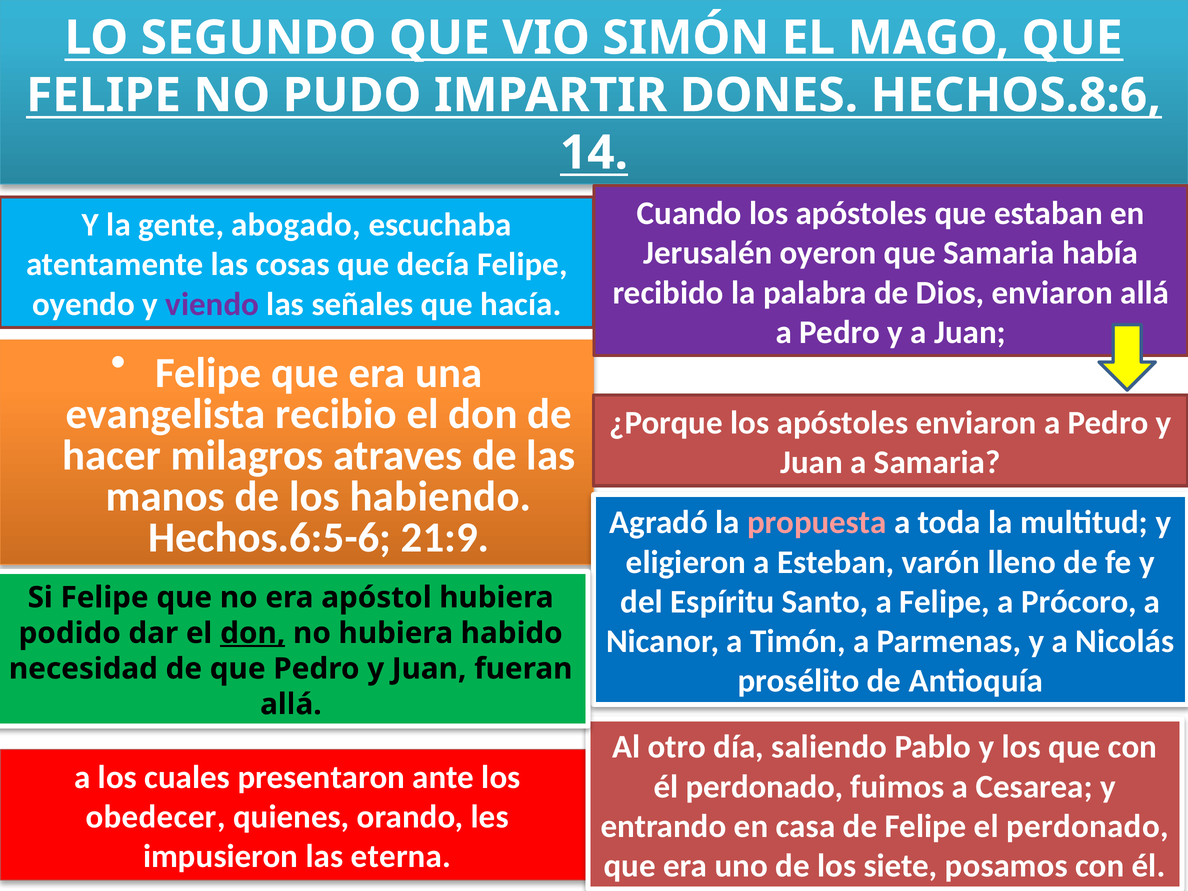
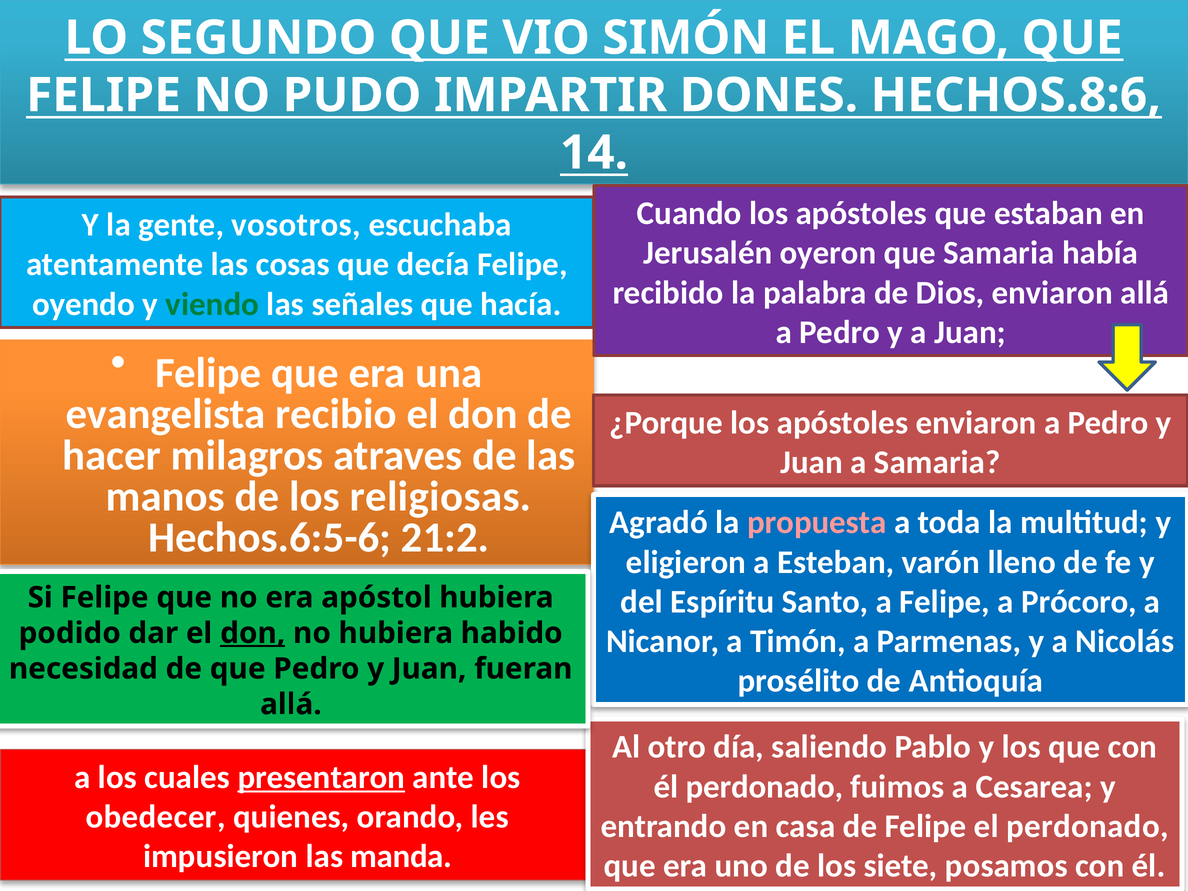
abogado: abogado -> vosotros (296, 225)
viendo colour: purple -> green (212, 304)
habiendo: habiendo -> religiosas (440, 497)
21:9: 21:9 -> 21:2 (445, 538)
presentaron underline: none -> present (321, 777)
eterna: eterna -> manda (401, 857)
